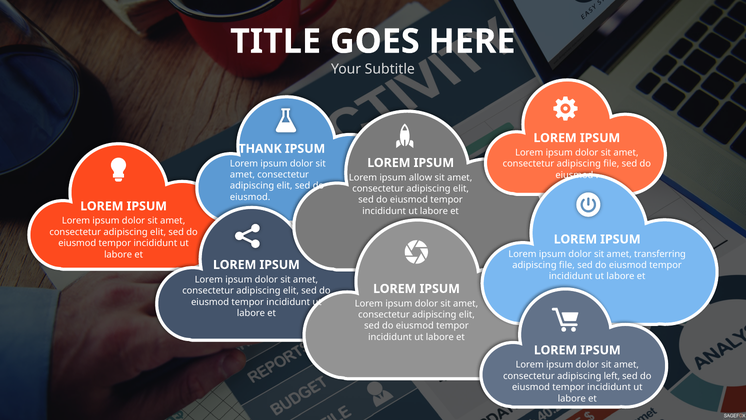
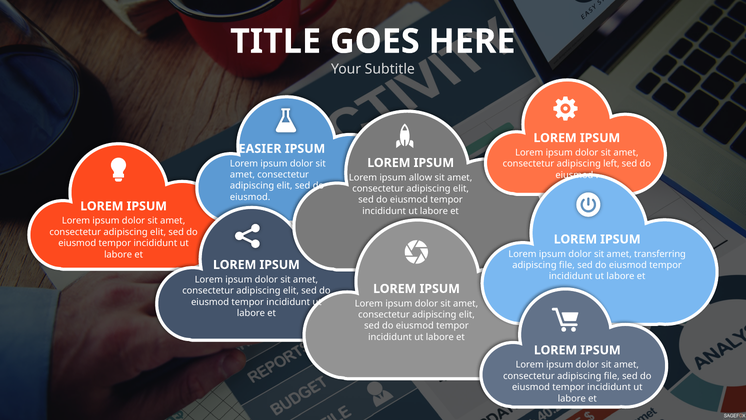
THANK: THANK -> EASIER (260, 149)
consectetur adipiscing file: file -> left (611, 164)
consectetur adipiscing left: left -> file (612, 376)
